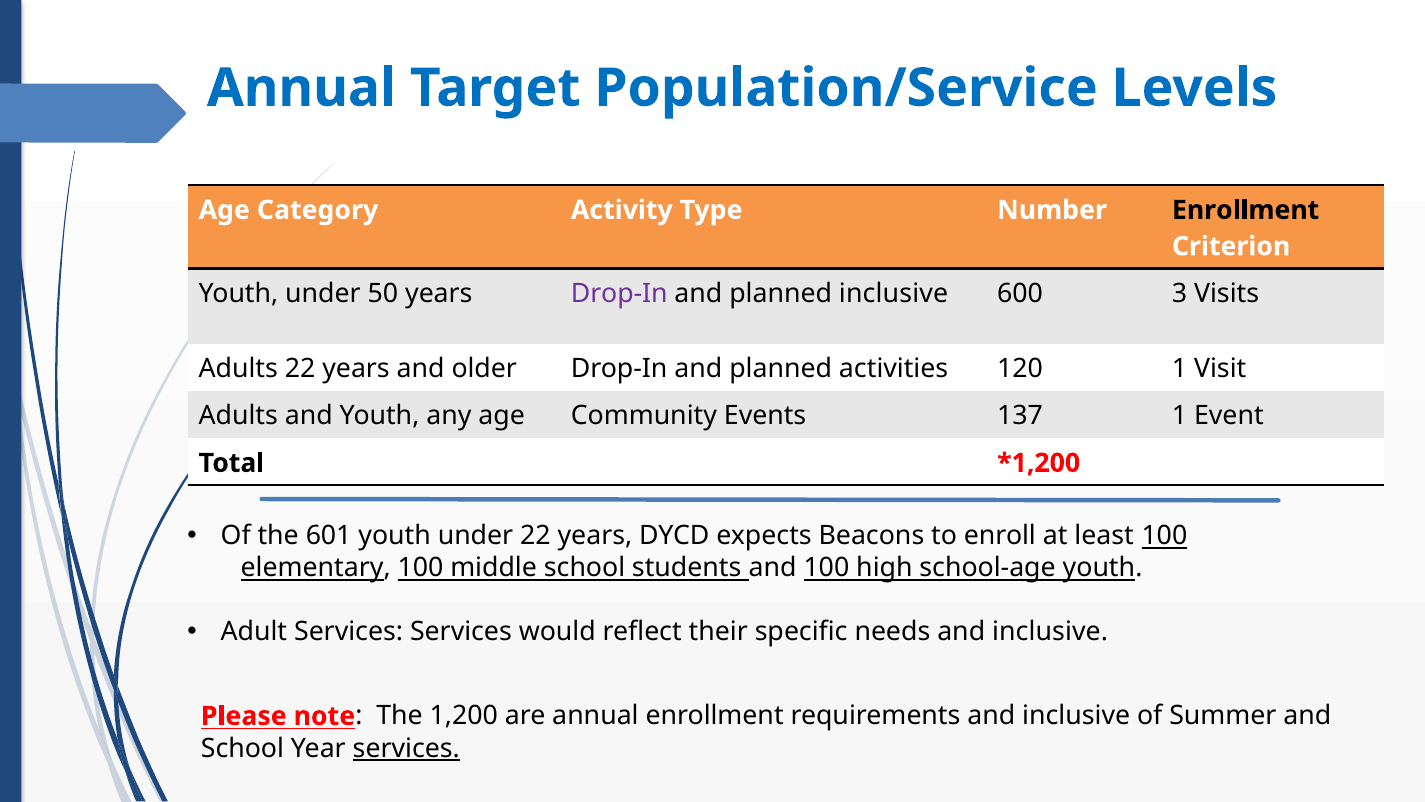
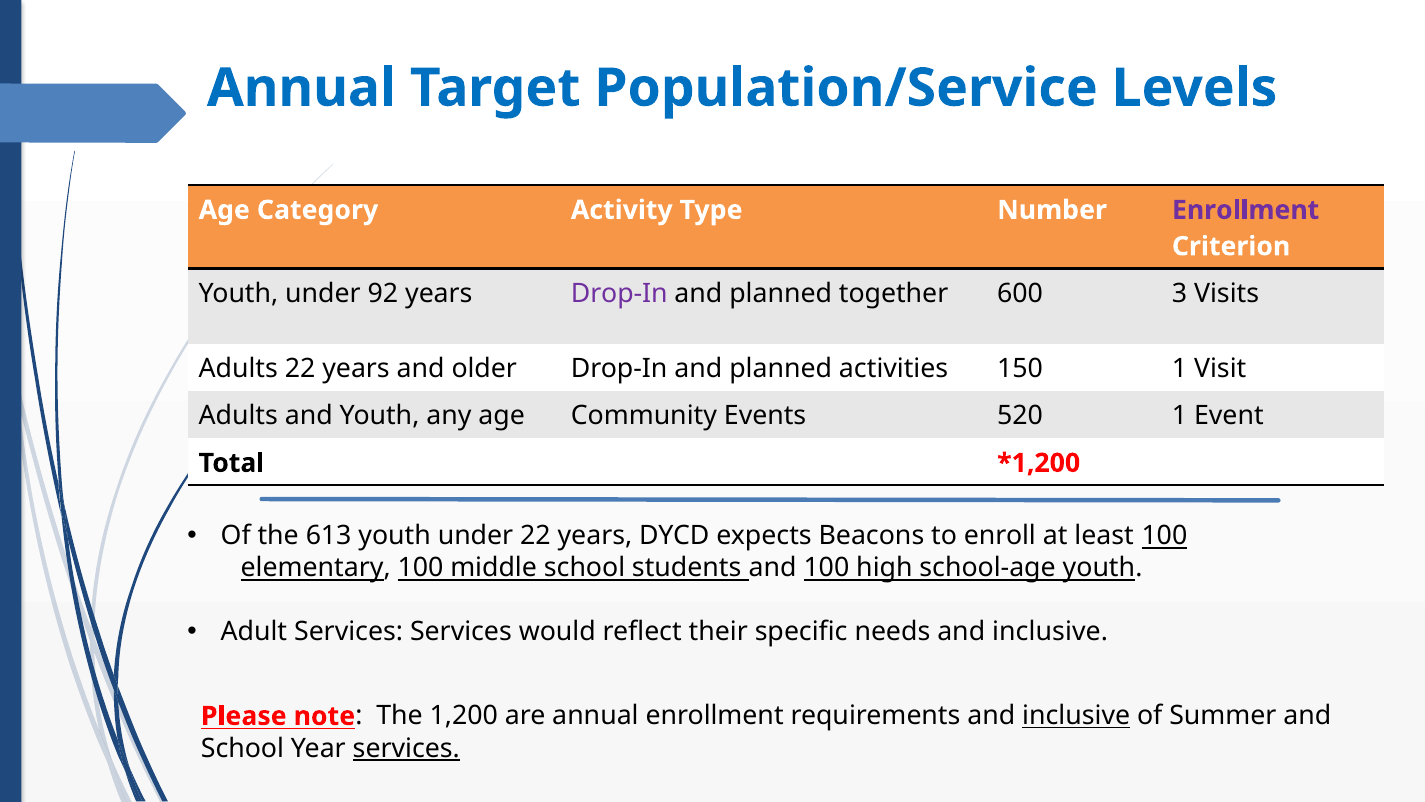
Enrollment colour: black -> purple (1246, 210)
50: 50 -> 92 (383, 293)
planned inclusive: inclusive -> together (894, 293)
120: 120 -> 150 (1020, 369)
137: 137 -> 520 (1020, 416)
601: 601 -> 613 (329, 536)
inclusive underline: none -> present (1076, 716)
